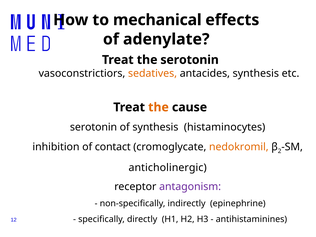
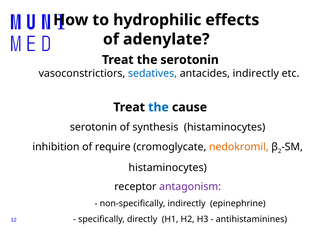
mechanical: mechanical -> hydrophilic (157, 20)
sedatives colour: orange -> blue (153, 73)
antacides synthesis: synthesis -> indirectly (256, 73)
the colour: orange -> blue (158, 107)
contact: contact -> require (113, 147)
anticholinergic: anticholinergic -> histaminocytes (168, 168)
